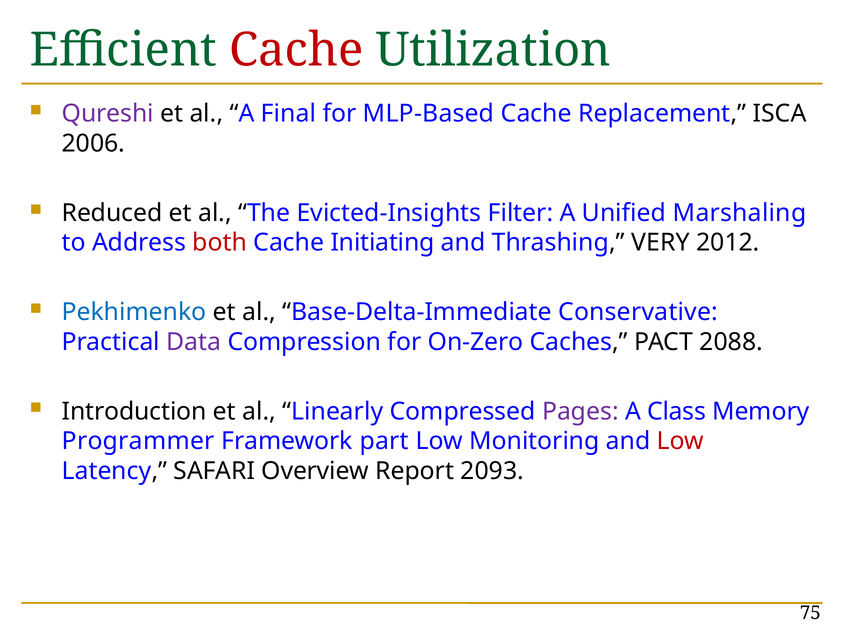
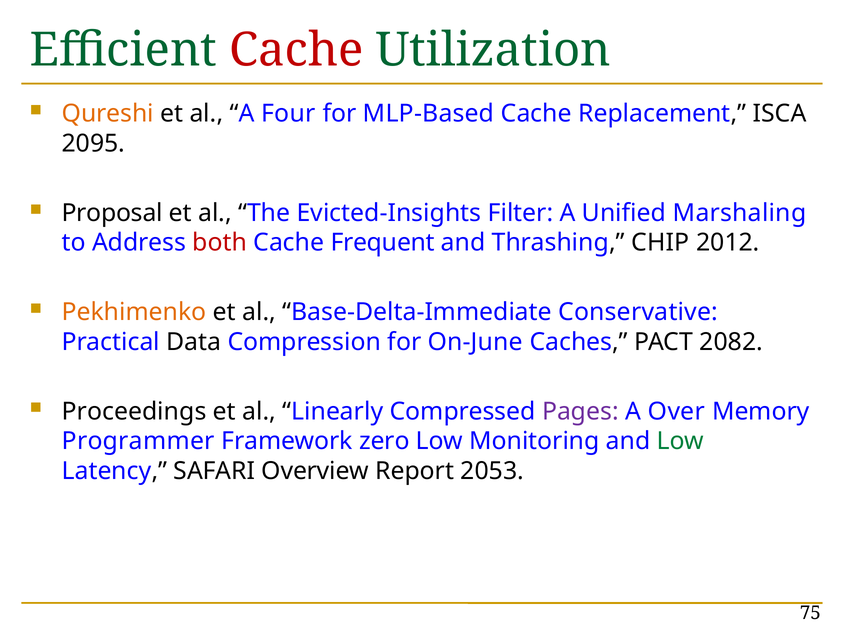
Qureshi colour: purple -> orange (108, 114)
Final: Final -> Four (288, 114)
2006: 2006 -> 2095 (93, 144)
Reduced: Reduced -> Proposal (112, 213)
Initiating: Initiating -> Frequent (383, 243)
VERY: VERY -> CHIP (660, 243)
Pekhimenko colour: blue -> orange (134, 312)
Data colour: purple -> black (194, 342)
On-Zero: On-Zero -> On-June (475, 342)
2088: 2088 -> 2082 (731, 342)
Introduction: Introduction -> Proceedings (134, 412)
Class: Class -> Over (676, 412)
part: part -> zero (384, 441)
Low colour: red -> green (680, 441)
2093: 2093 -> 2053 (492, 471)
